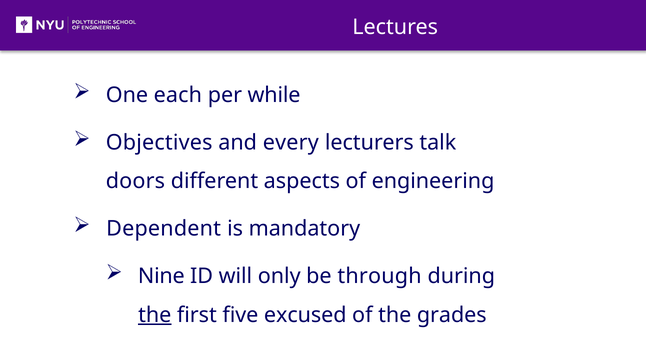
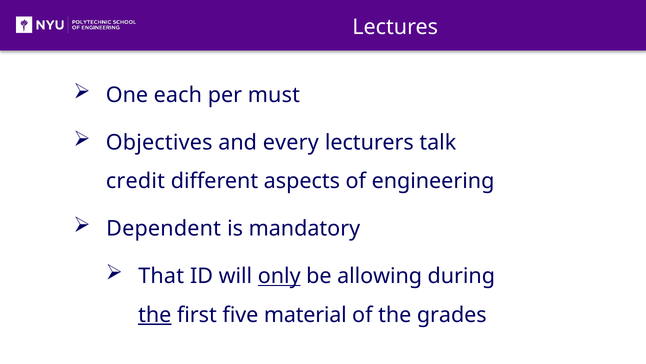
while: while -> must (274, 95)
doors: doors -> credit (135, 181)
Nine: Nine -> That (161, 276)
only underline: none -> present (279, 276)
through: through -> allowing (380, 276)
excused: excused -> material (305, 315)
